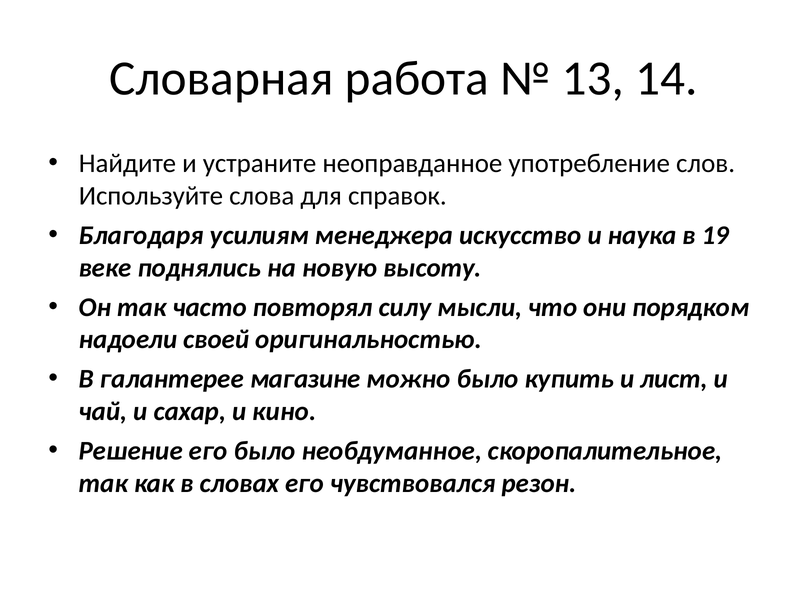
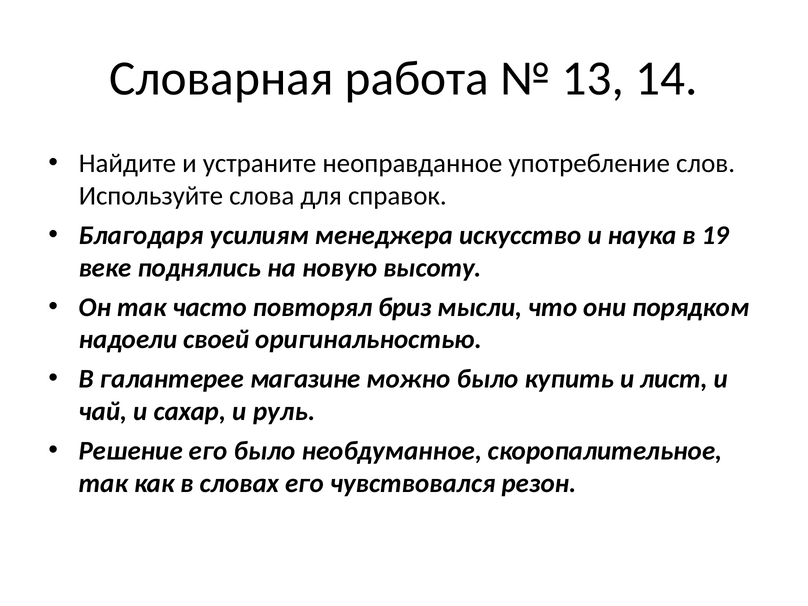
силу: силу -> бриз (405, 307)
кино: кино -> руль (284, 411)
